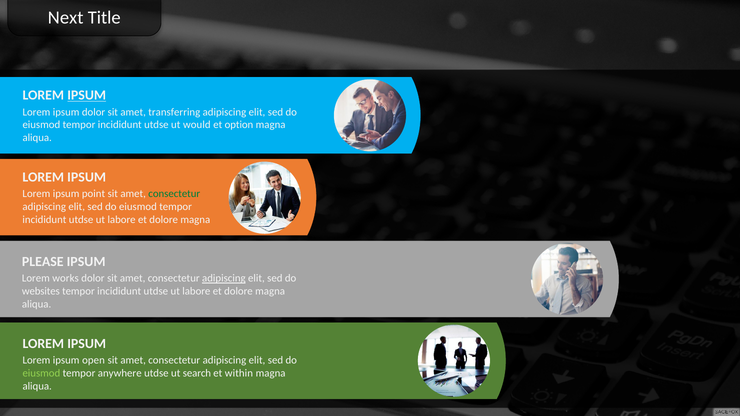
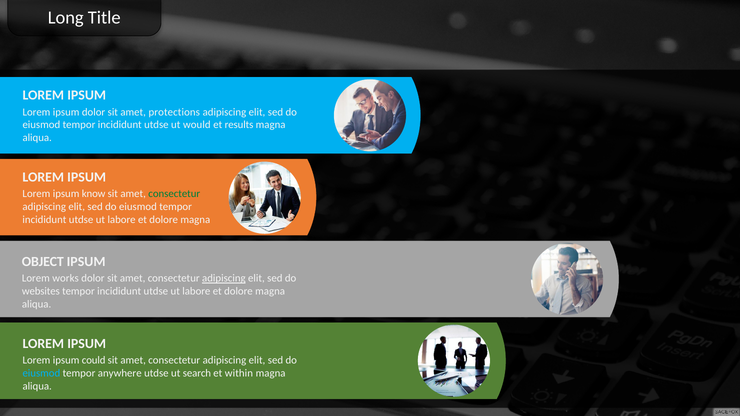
Next: Next -> Long (66, 17)
IPSUM underline: present -> none (87, 95)
transferring: transferring -> protections (174, 112)
option: option -> results (239, 125)
point: point -> know (94, 194)
PLEASE: PLEASE -> OBJECT (43, 262)
open: open -> could (94, 360)
eiusmod colour: light green -> light blue (41, 373)
